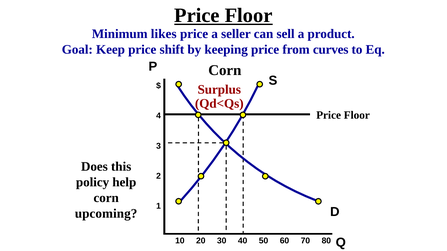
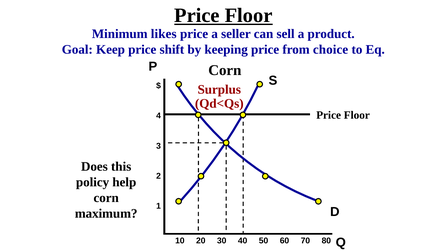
curves: curves -> choice (331, 50)
upcoming: upcoming -> maximum (106, 214)
